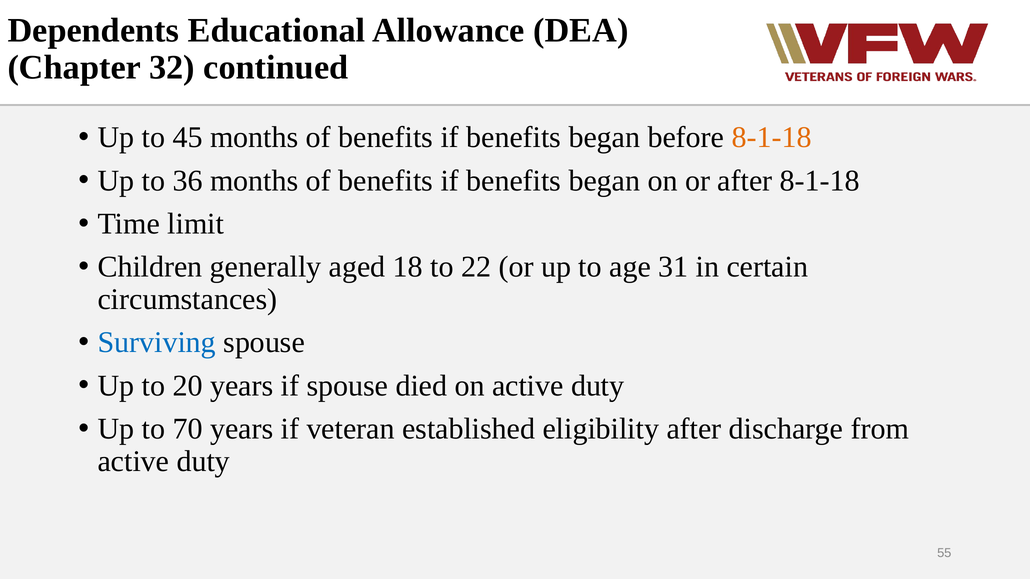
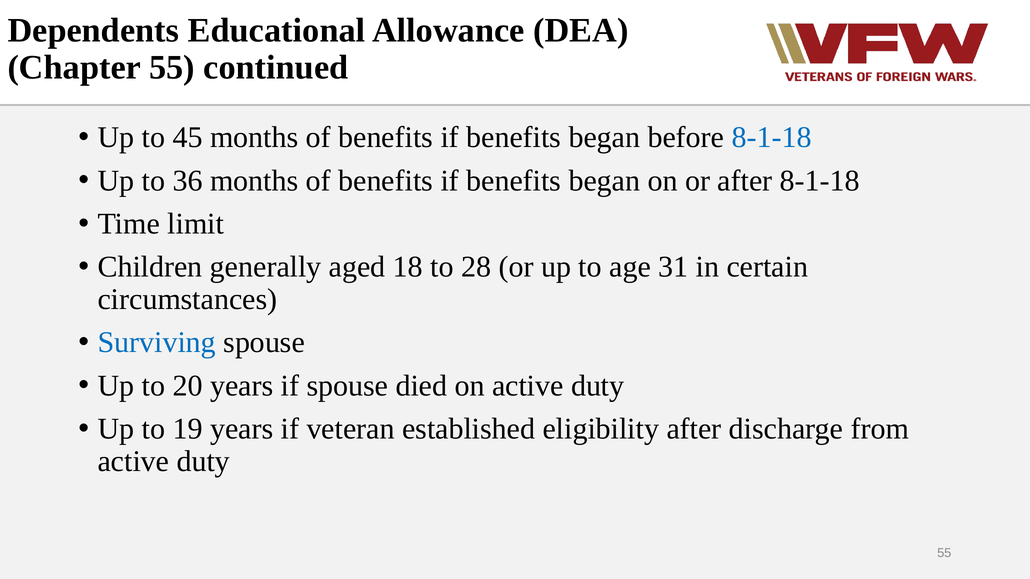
Chapter 32: 32 -> 55 (172, 68)
8-1-18 colour: orange -> blue (772, 138)
22: 22 -> 28 (476, 267)
70: 70 -> 19 (188, 429)
